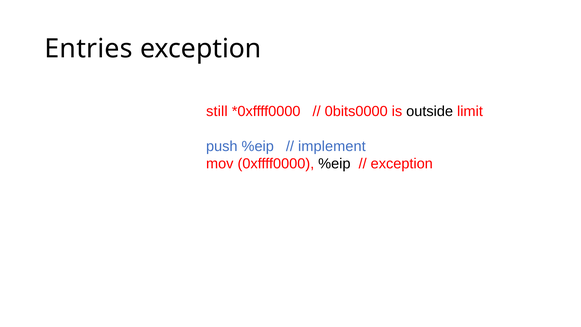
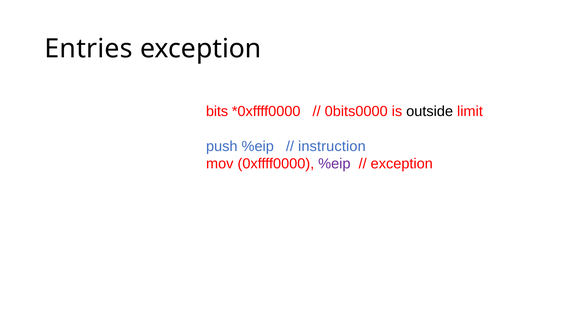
still: still -> bits (217, 111)
implement: implement -> instruction (332, 146)
%eip colour: black -> purple (334, 164)
